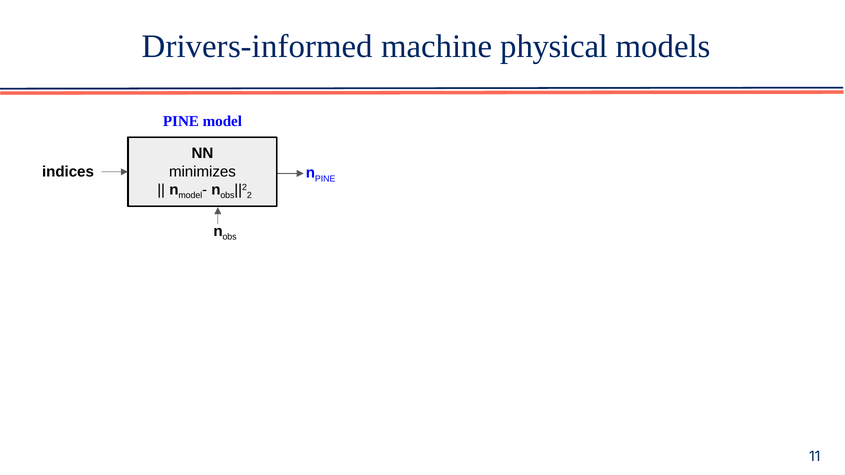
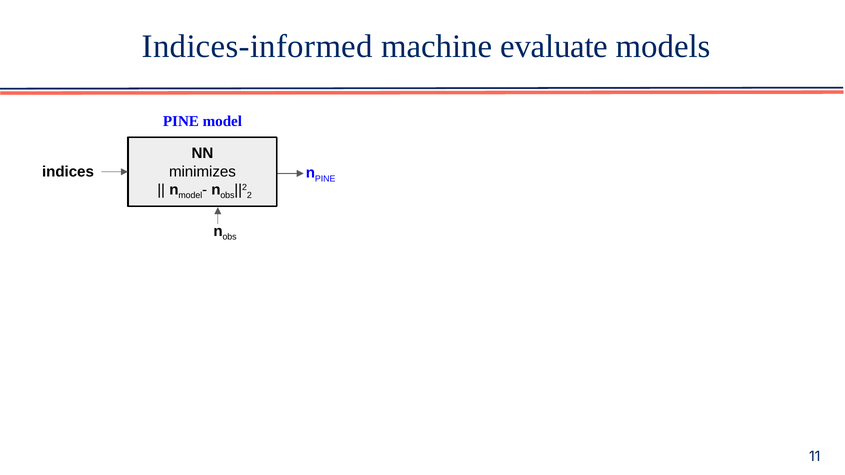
Drivers-informed: Drivers-informed -> Indices-informed (257, 46)
physical: physical -> evaluate (554, 46)
